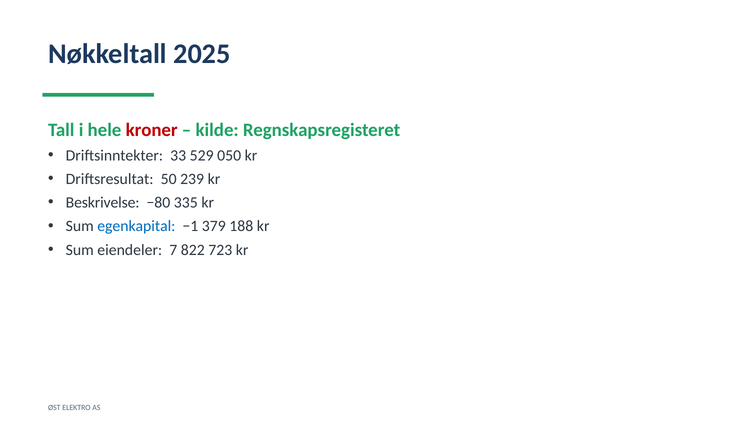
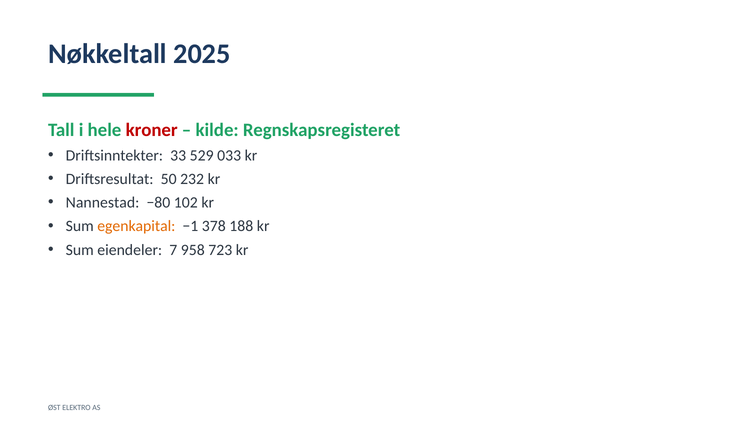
050: 050 -> 033 (229, 155)
239: 239 -> 232 (192, 179)
Beskrivelse: Beskrivelse -> Nannestad (103, 202)
335: 335 -> 102 (186, 202)
egenkapital colour: blue -> orange (136, 226)
379: 379 -> 378 (214, 226)
822: 822 -> 958 (193, 250)
